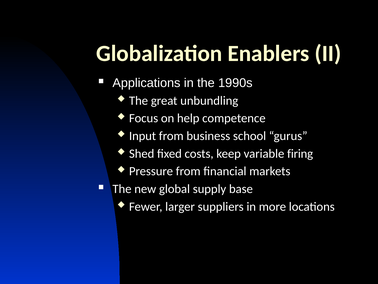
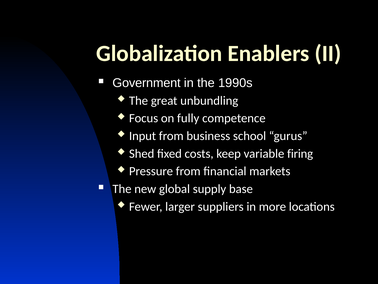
Applications: Applications -> Government (147, 83)
help: help -> fully (188, 118)
